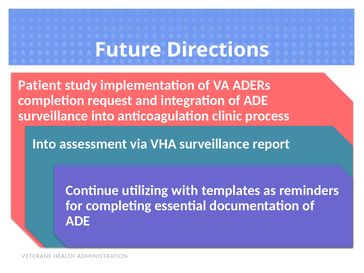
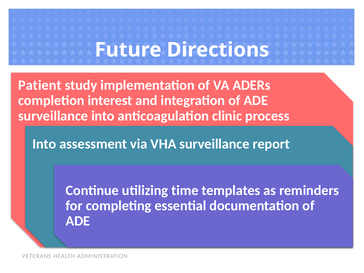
request: request -> interest (110, 101)
with: with -> time (185, 190)
